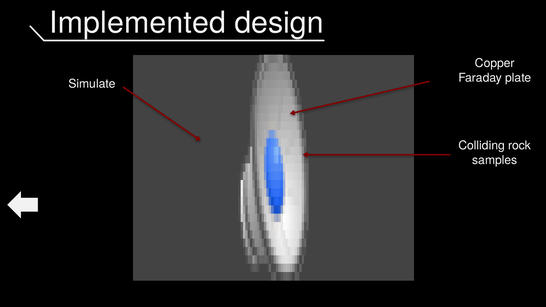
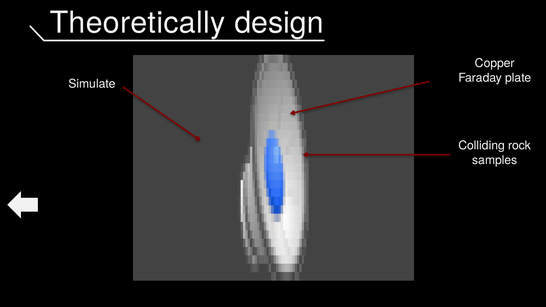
Implemented: Implemented -> Theoretically (138, 23)
